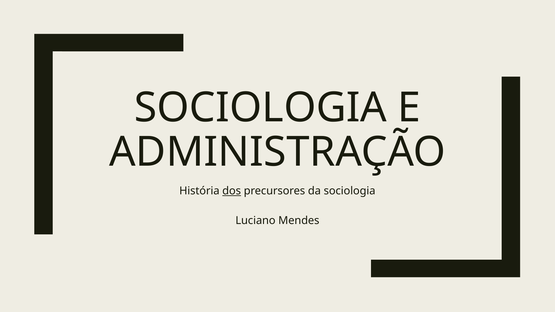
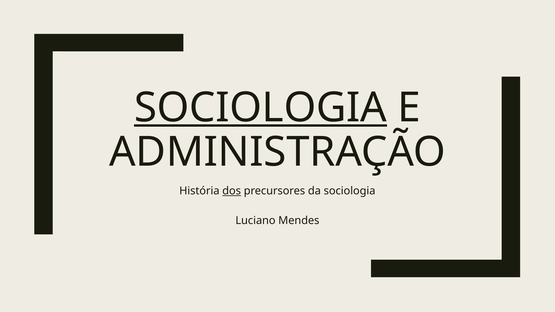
SOCIOLOGIA underline: none -> present (261, 108)
